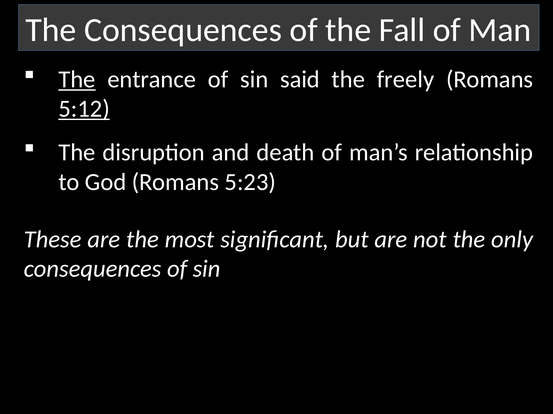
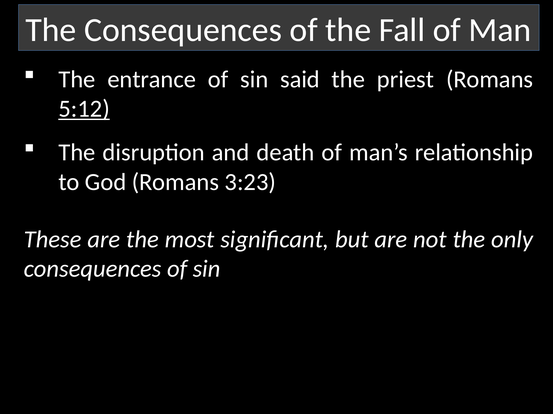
The underline: present -> none (77, 80)
freely: freely -> priest (405, 80)
5:23: 5:23 -> 3:23 (250, 182)
